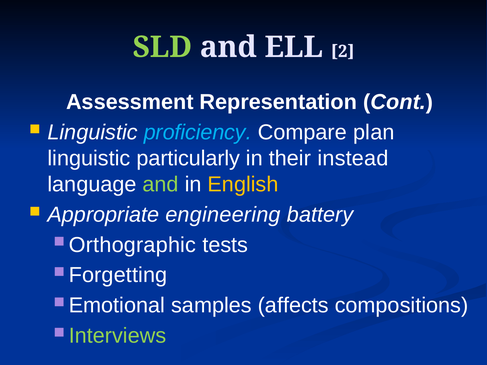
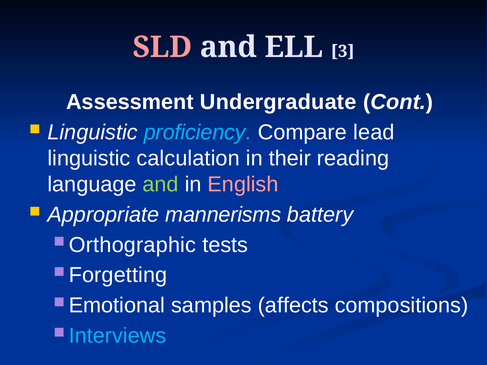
SLD colour: light green -> pink (162, 47)
2: 2 -> 3 (343, 51)
Representation: Representation -> Undergraduate (278, 102)
plan: plan -> lead (374, 132)
particularly: particularly -> calculation (188, 158)
instead: instead -> reading (353, 158)
English colour: yellow -> pink (243, 184)
engineering: engineering -> mannerisms (223, 215)
Interviews colour: light green -> light blue (118, 336)
